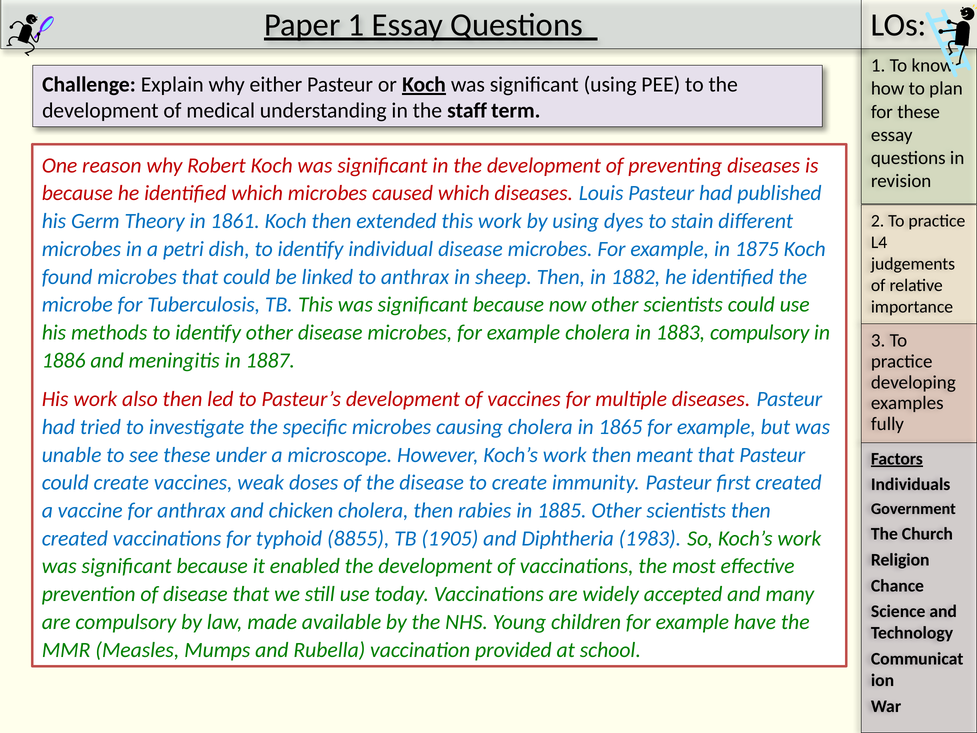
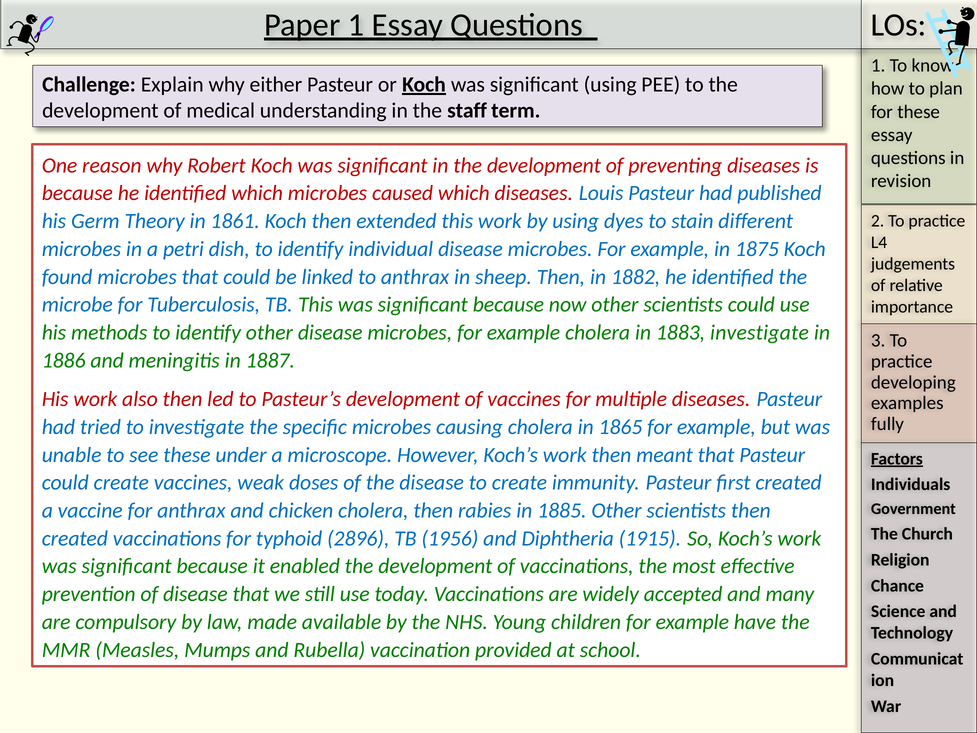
1883 compulsory: compulsory -> investigate (760, 332)
8855: 8855 -> 2896 (358, 538)
1905: 1905 -> 1956 (450, 538)
1983: 1983 -> 1915 (650, 538)
